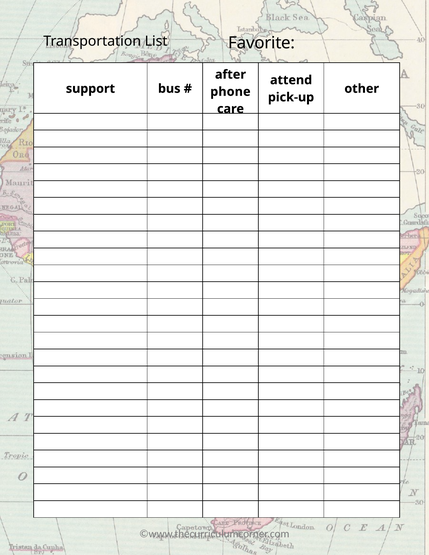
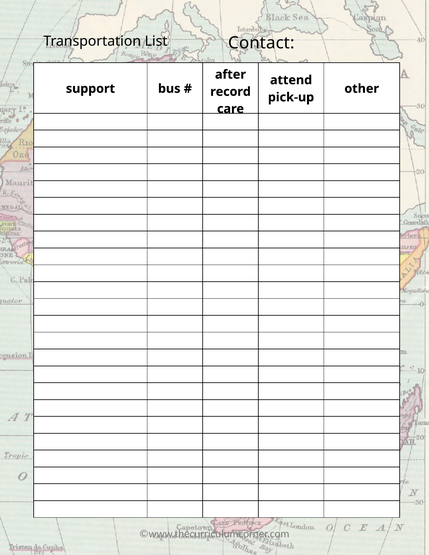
Favorite: Favorite -> Contact (261, 43)
phone: phone -> record (231, 92)
